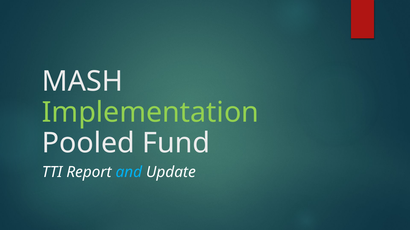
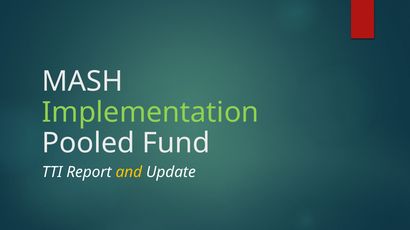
and colour: light blue -> yellow (129, 172)
